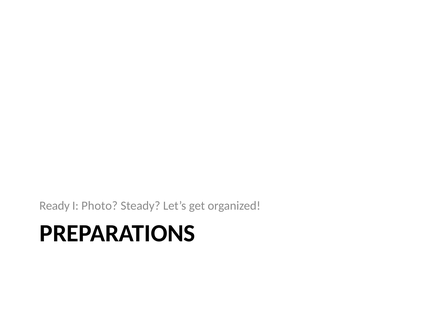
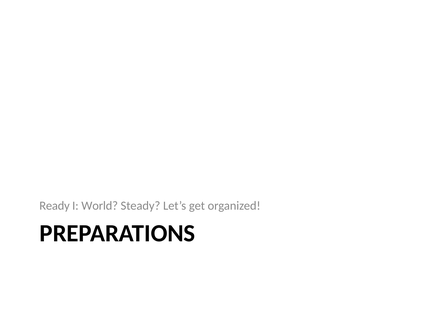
Photo: Photo -> World (100, 206)
